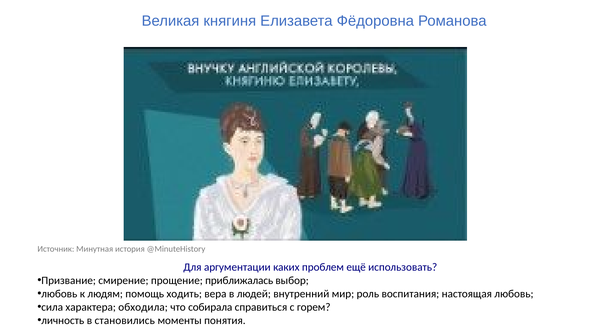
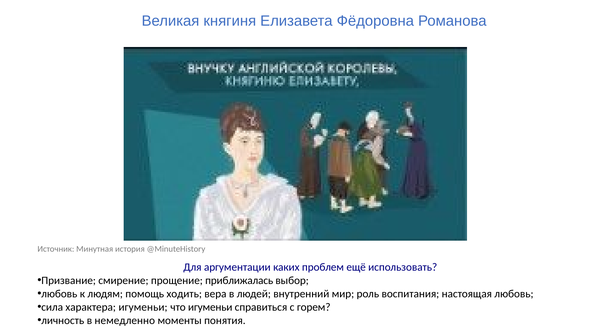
характера обходила: обходила -> игуменьи (143, 307)
что собирала: собирала -> игуменьи (210, 307)
становились: становились -> немедленно (125, 321)
